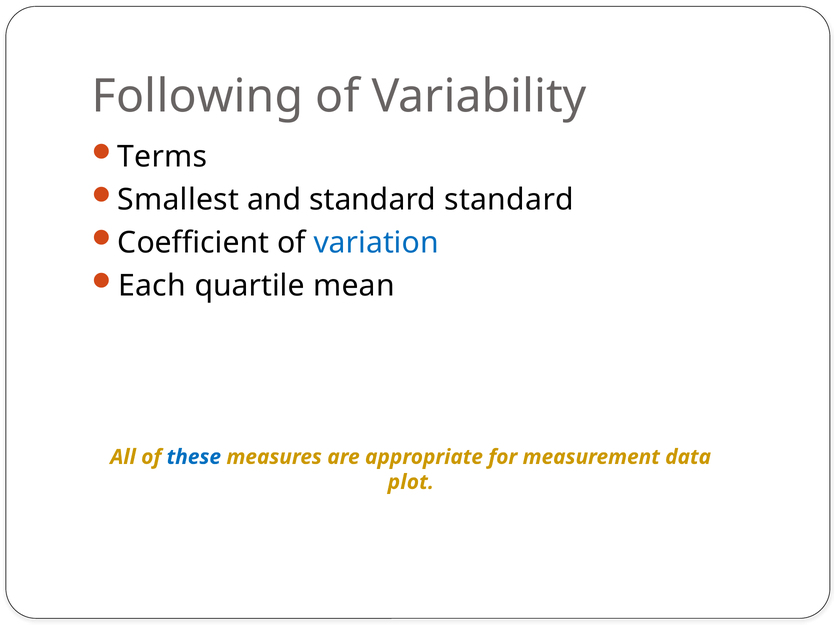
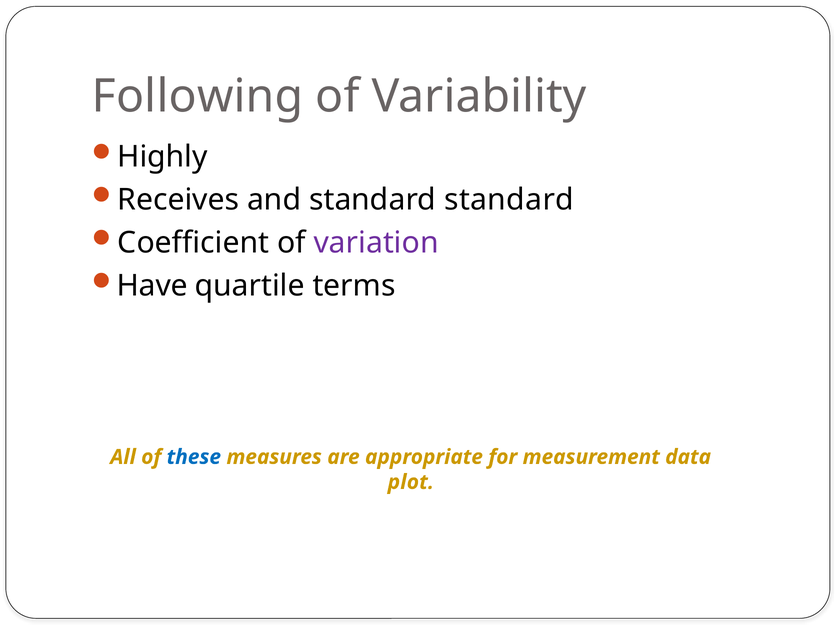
Terms: Terms -> Highly (162, 157)
Smallest: Smallest -> Receives (178, 200)
variation colour: blue -> purple (376, 243)
Each: Each -> Have (152, 286)
mean: mean -> terms (354, 286)
